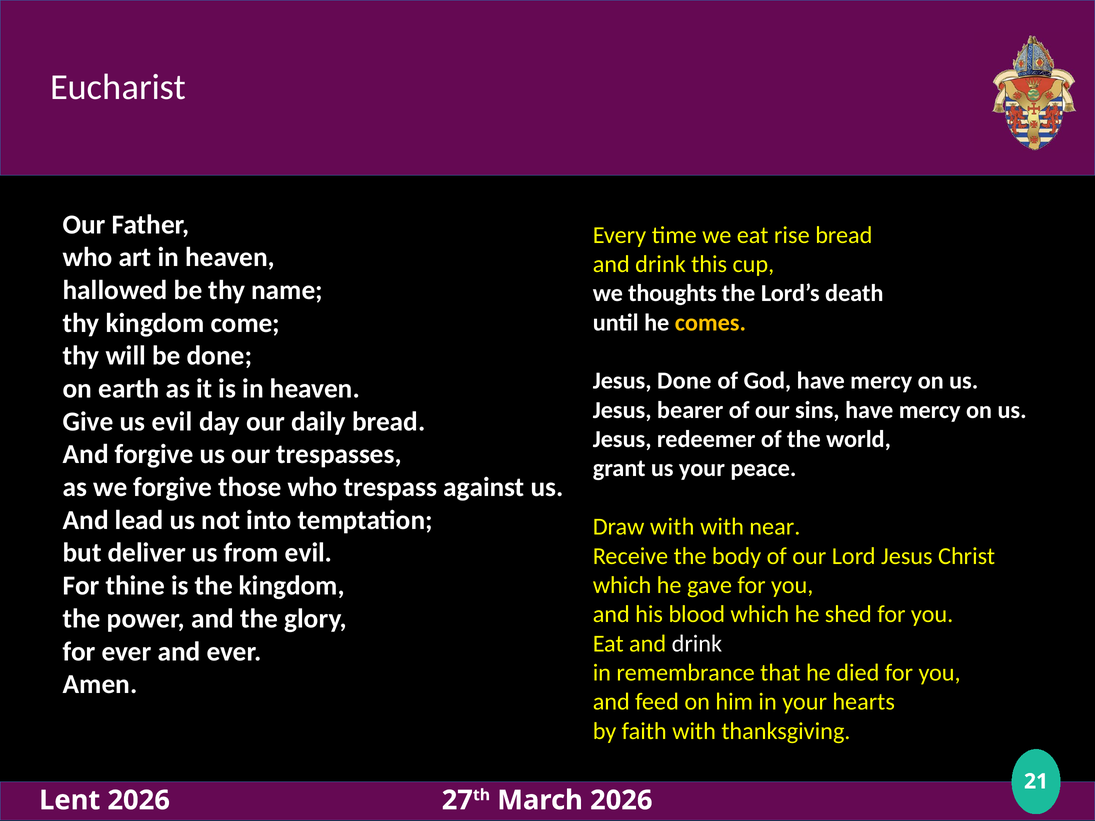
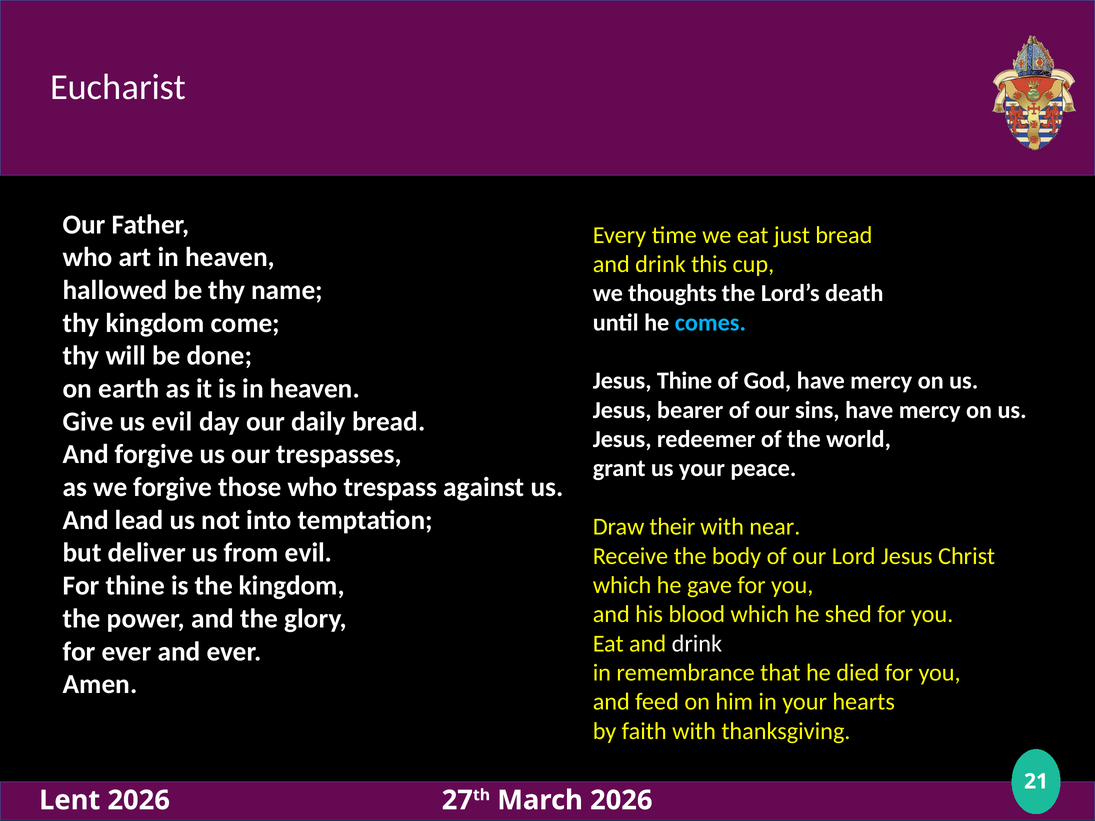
rise: rise -> just (792, 235)
comes colour: yellow -> light blue (710, 323)
Jesus Done: Done -> Thine (685, 381)
Draw with: with -> their (672, 527)
